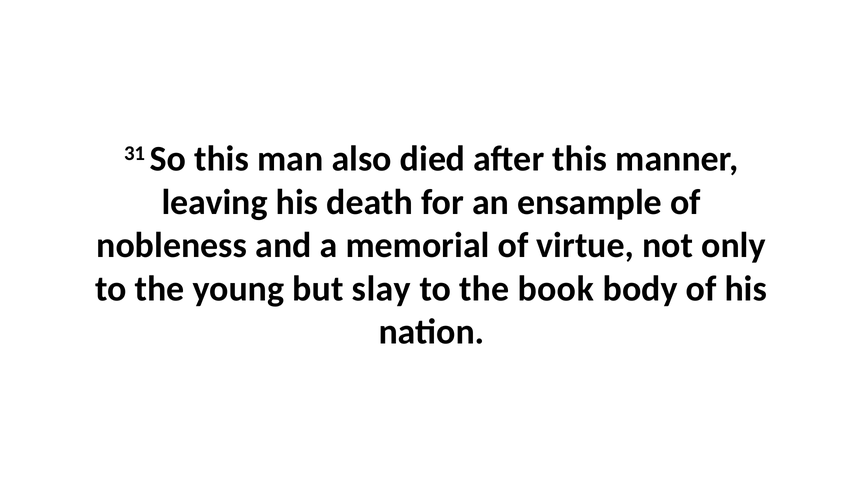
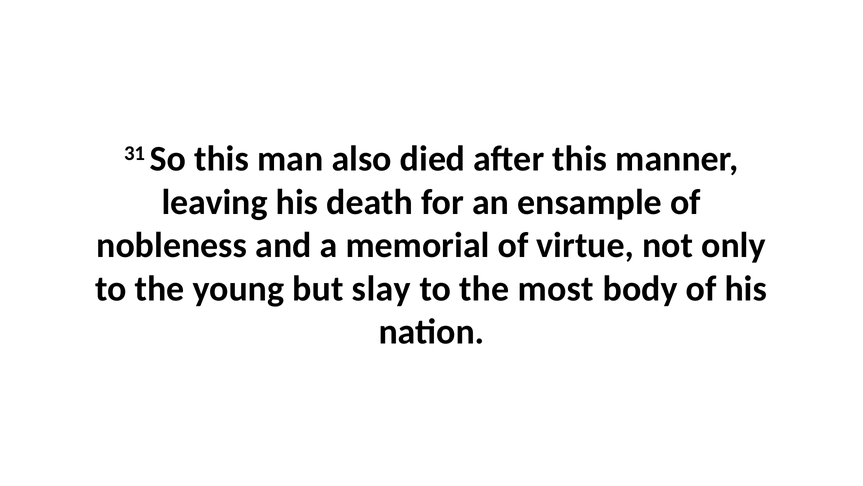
book: book -> most (556, 288)
